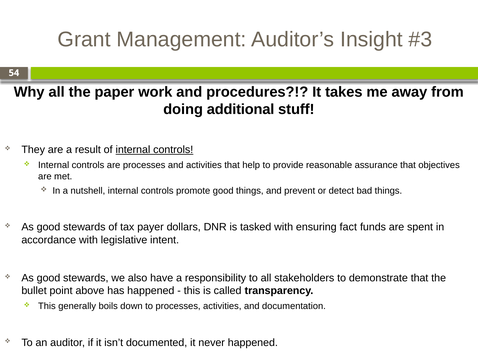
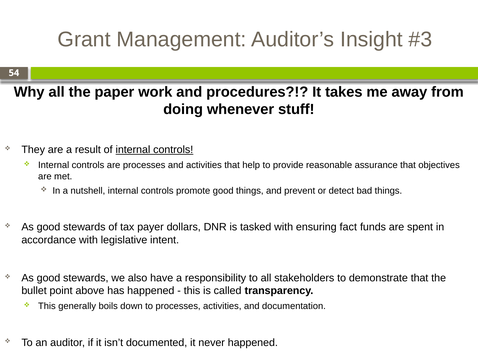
additional: additional -> whenever (241, 109)
